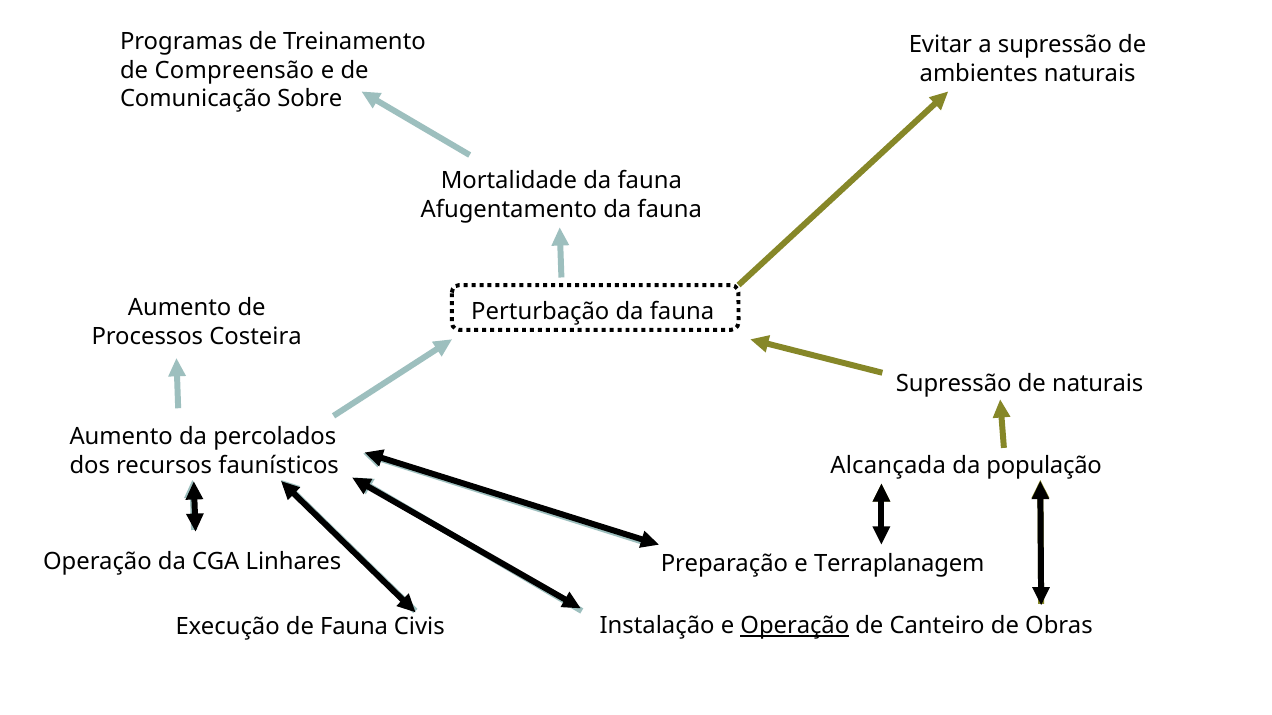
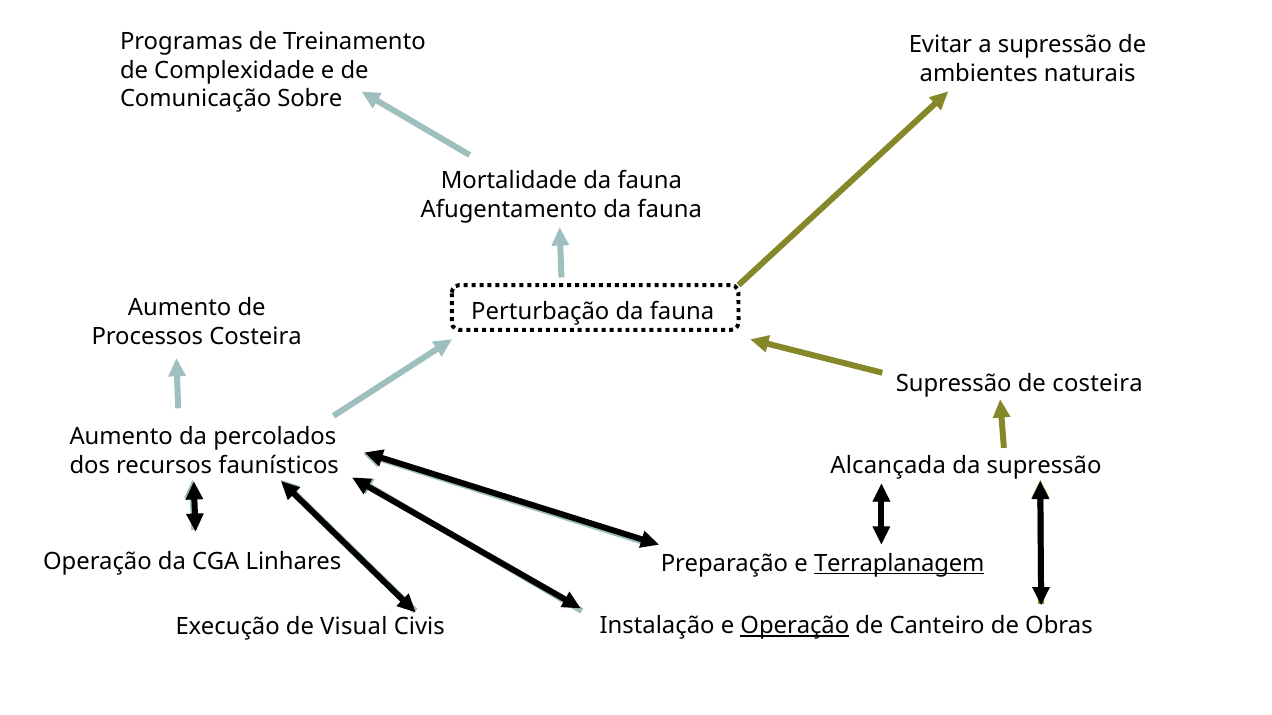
Compreensão: Compreensão -> Complexidade (235, 70)
de naturais: naturais -> costeira (1098, 384)
da população: população -> supressão (1044, 466)
Terraplanagem underline: none -> present (899, 564)
de Fauna: Fauna -> Visual (354, 627)
